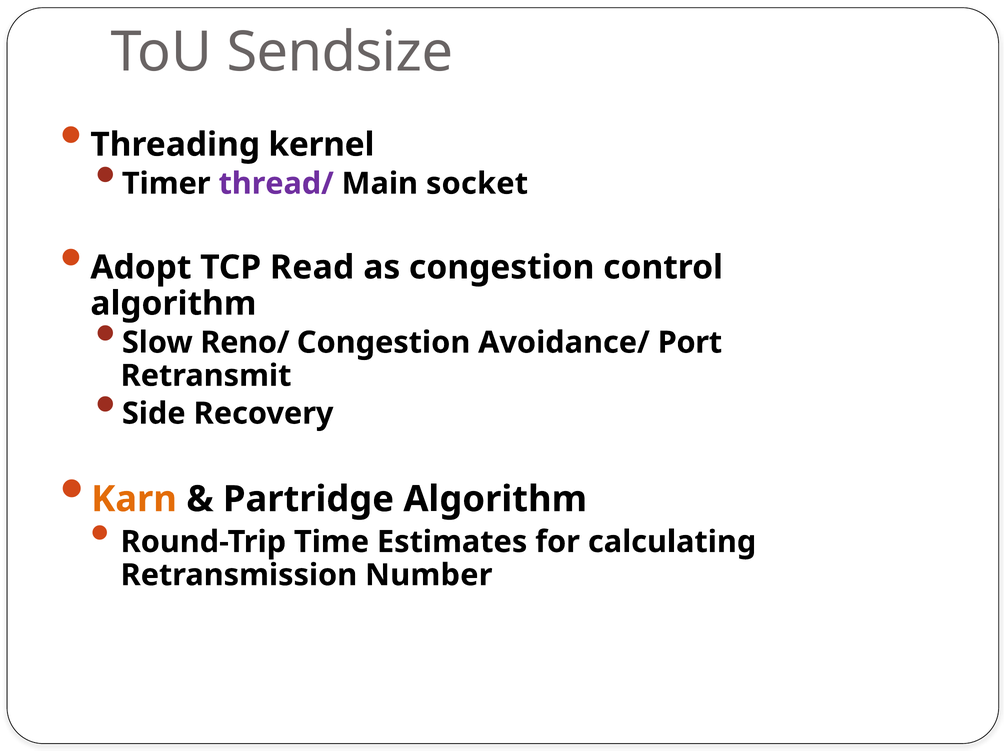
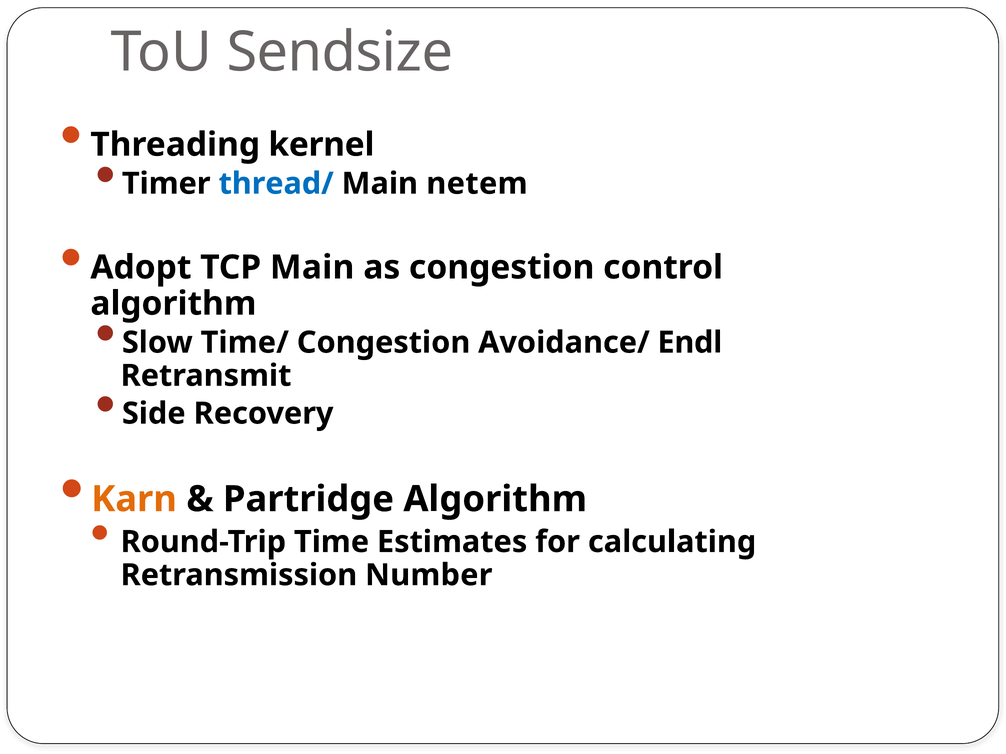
thread/ colour: purple -> blue (276, 184)
socket: socket -> netem (477, 184)
TCP Read: Read -> Main (312, 268)
Reno/: Reno/ -> Time/ (245, 343)
Port: Port -> Endl (690, 343)
